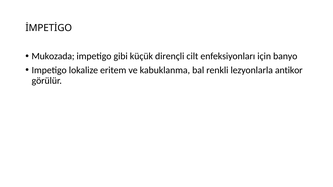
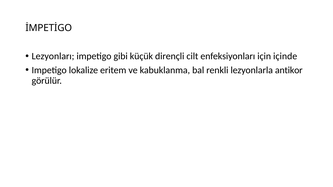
Mukozada: Mukozada -> Lezyonları (53, 56)
banyo: banyo -> içinde (285, 56)
